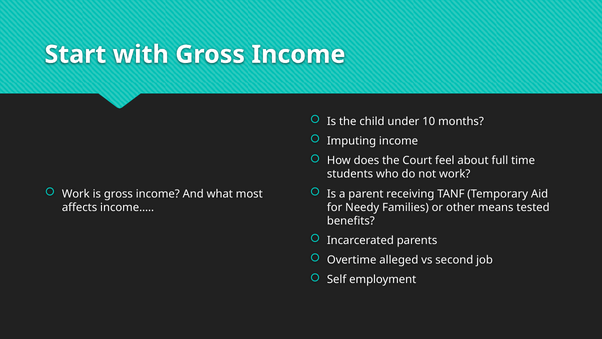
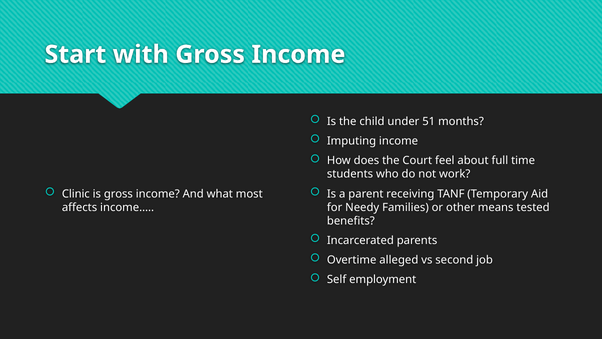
10: 10 -> 51 (429, 121)
Work: Work -> Clinic (76, 194)
